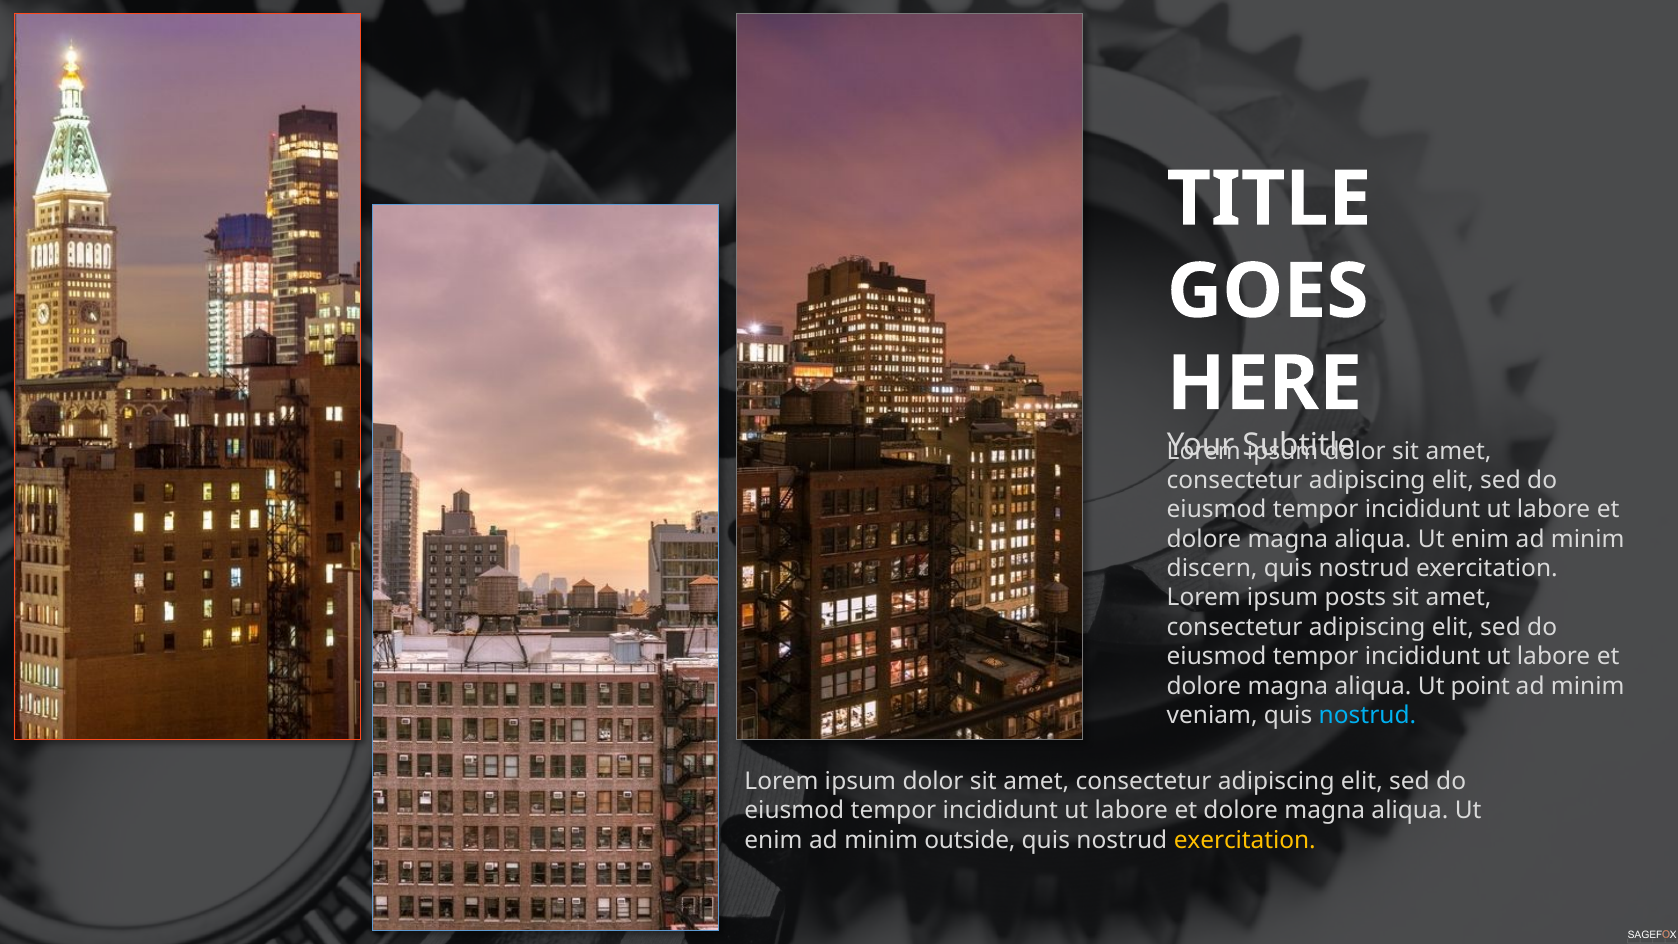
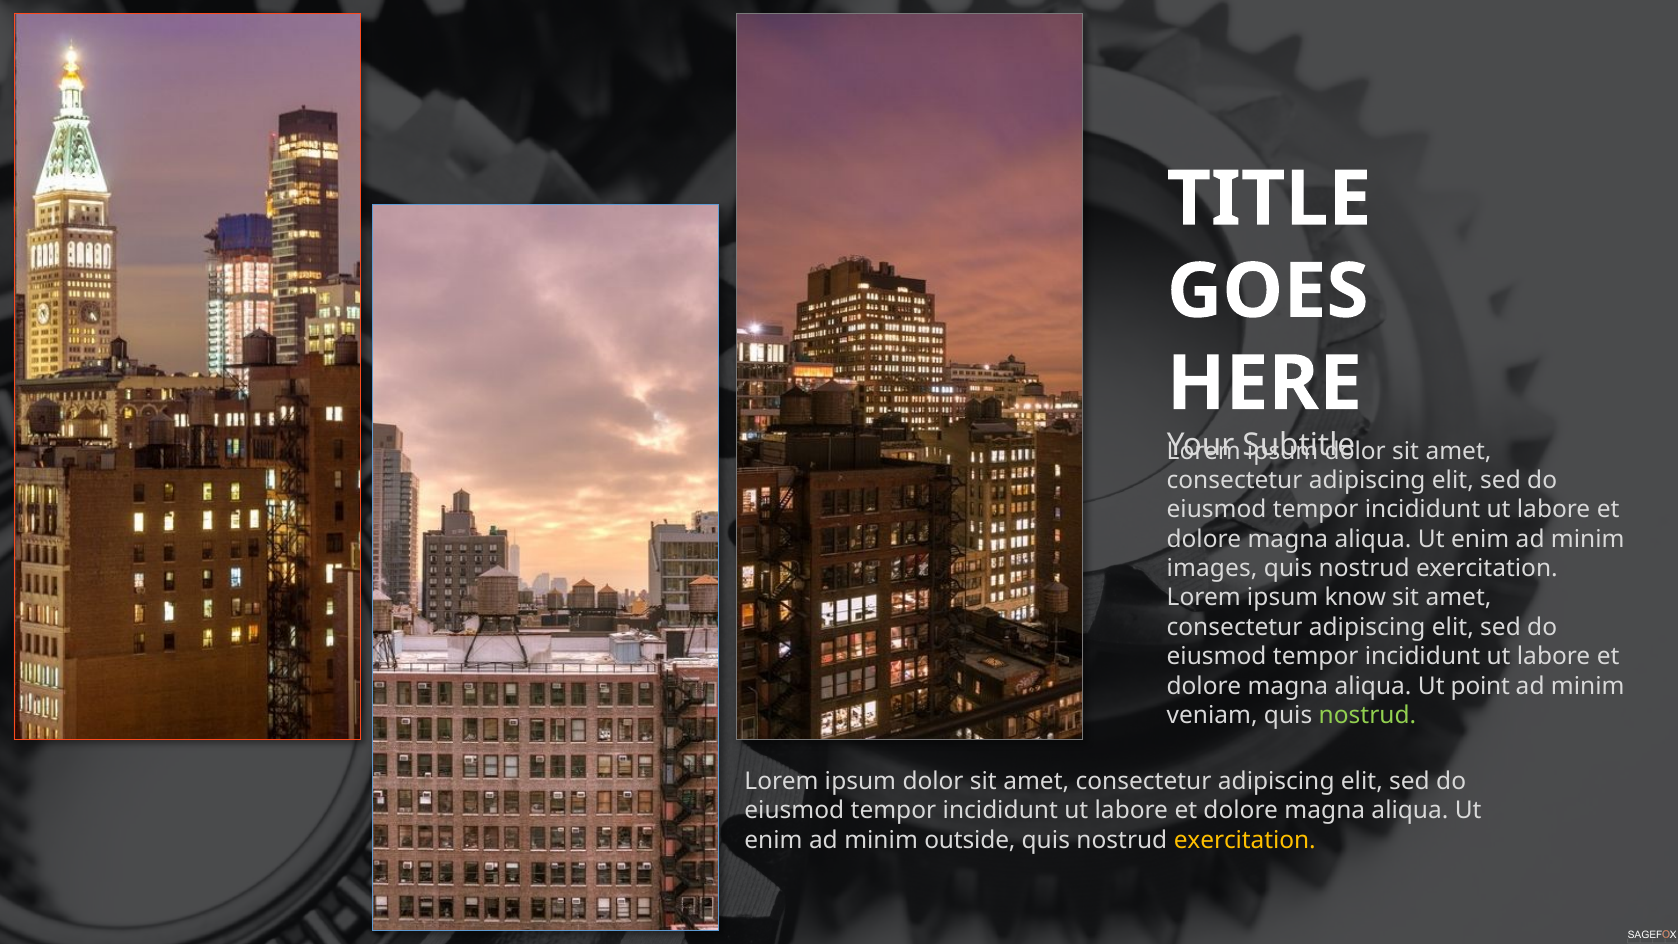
discern: discern -> images (1212, 568)
posts: posts -> know (1355, 598)
nostrud colour: light blue -> light green (1367, 715)
